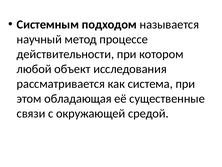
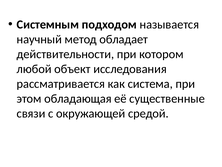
процессе: процессе -> обладает (124, 39)
